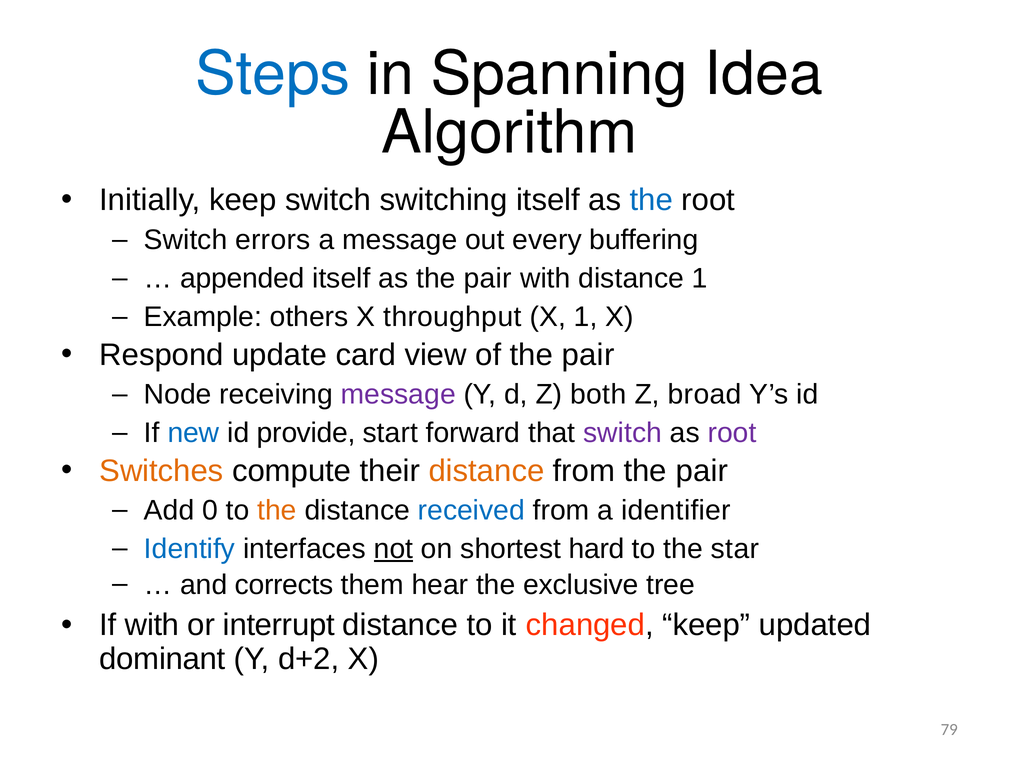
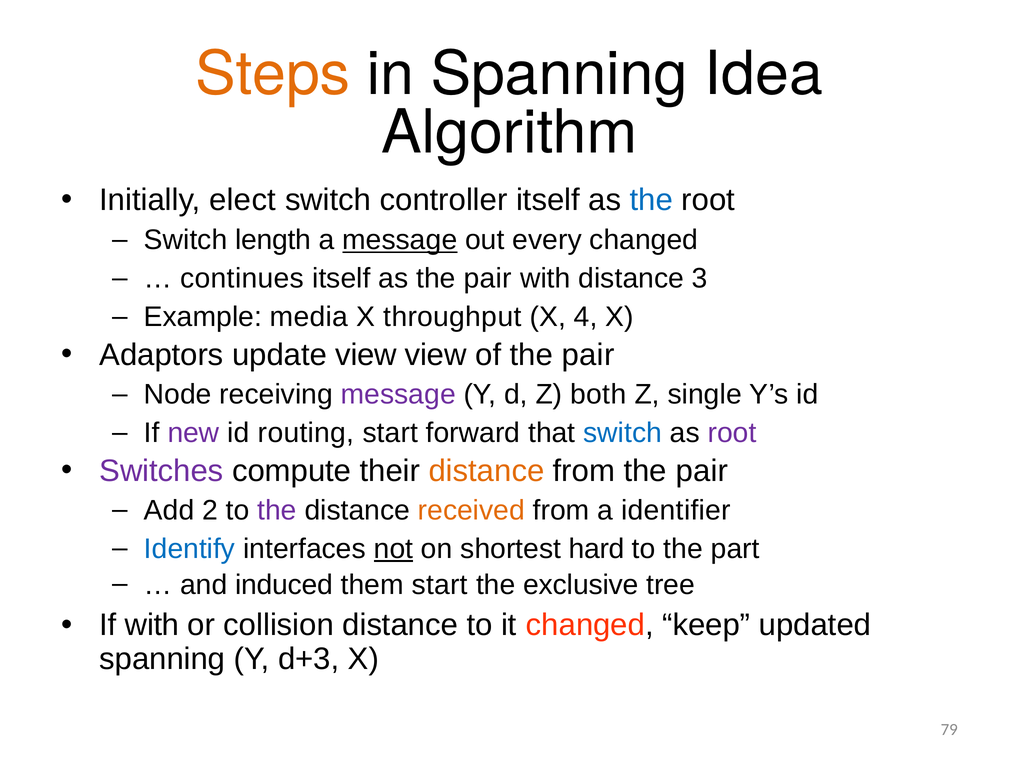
Steps colour: blue -> orange (273, 74)
Initially keep: keep -> elect (243, 200)
switching: switching -> controller (444, 200)
errors: errors -> length (273, 240)
message underline: none -> present (400, 240)
every buffering: buffering -> changed (644, 240)
appended: appended -> continues (242, 279)
distance 1: 1 -> 3 (700, 279)
others: others -> media (309, 317)
X 1: 1 -> 4 (586, 317)
Respond: Respond -> Adaptors (161, 355)
update card: card -> view (366, 355)
broad: broad -> single (705, 395)
new colour: blue -> purple (193, 433)
provide: provide -> routing (306, 433)
switch colour: purple -> blue (623, 433)
Switches colour: orange -> purple (161, 471)
0: 0 -> 2 (210, 511)
the colour: orange -> purple (277, 511)
received colour: blue -> orange (471, 511)
star: star -> part (735, 549)
corrects: corrects -> induced (284, 585)
them hear: hear -> start (440, 585)
interrupt: interrupt -> collision (279, 625)
dominant: dominant -> spanning (162, 659)
d+2: d+2 -> d+3 (309, 659)
